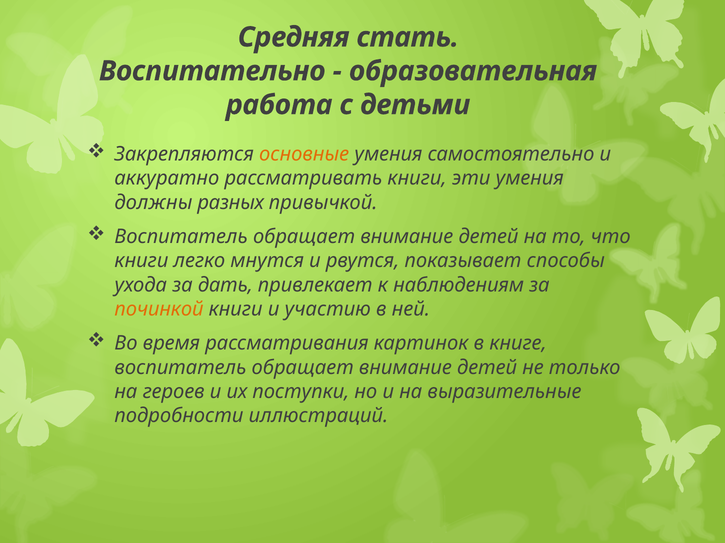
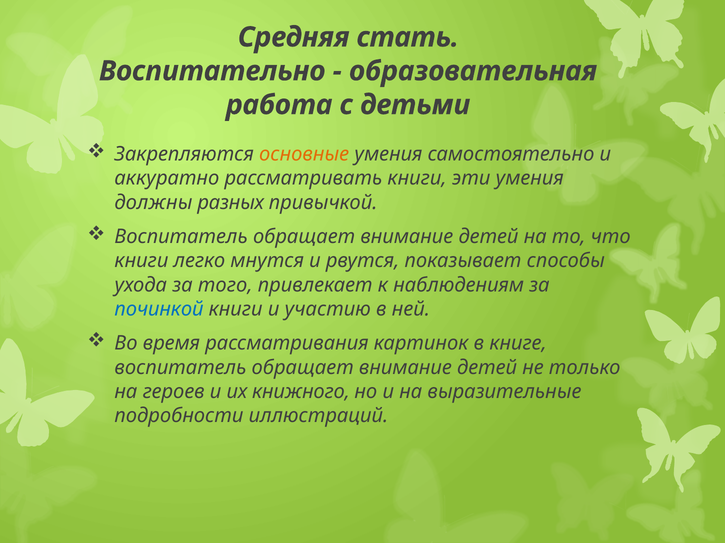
дать: дать -> того (225, 285)
починкой colour: orange -> blue (159, 310)
поступки: поступки -> книжного (301, 392)
